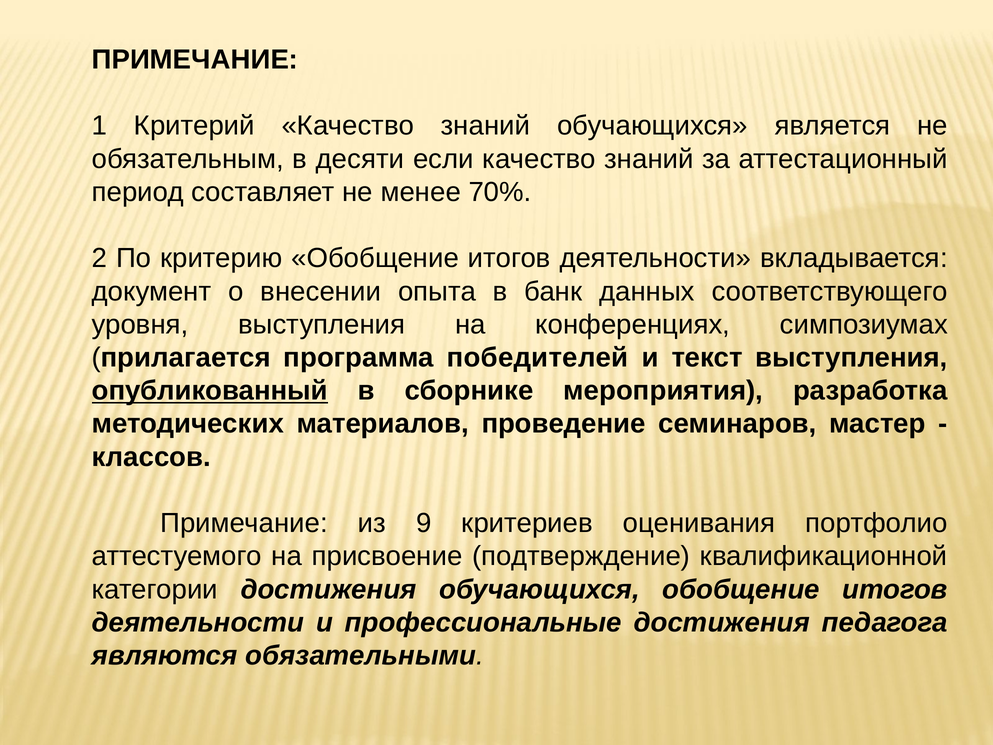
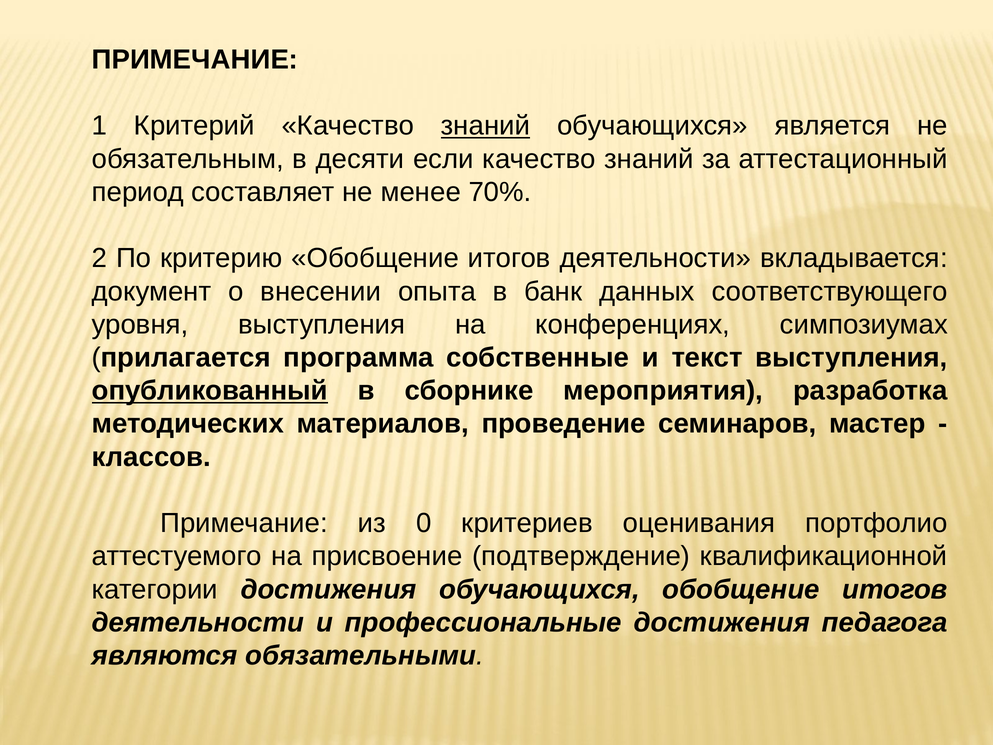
знаний underline: none -> present (485, 126)
победителей: победителей -> собственные (538, 358)
9: 9 -> 0 (424, 523)
